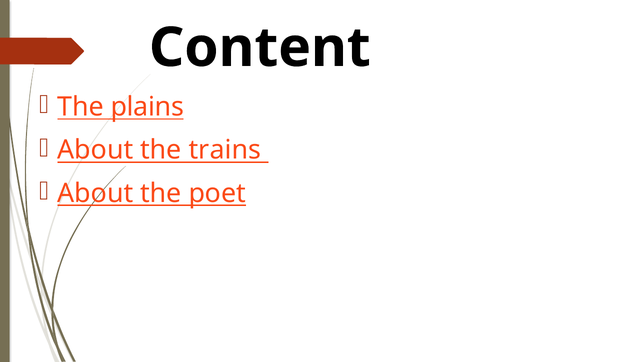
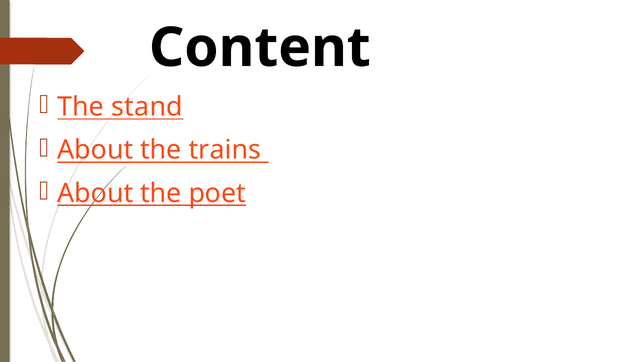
plains: plains -> stand (147, 107)
